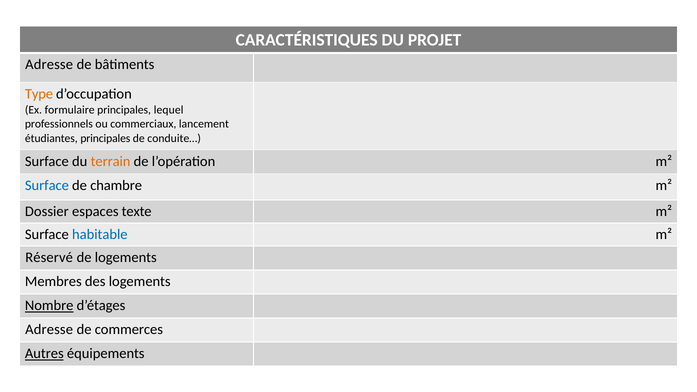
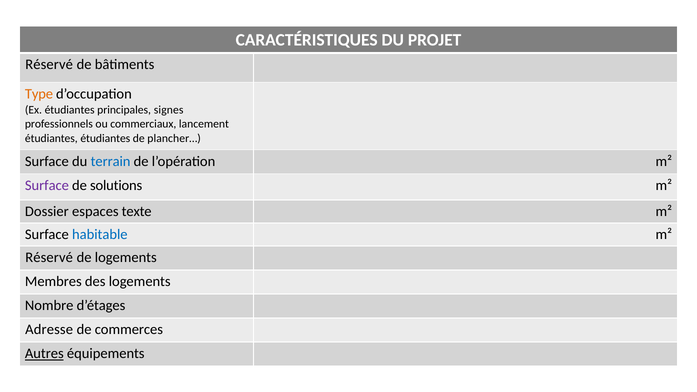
Adresse: Adresse -> Réservé (49, 65)
Ex formulaire: formulaire -> étudiantes (70, 110)
lequel: lequel -> signes (169, 110)
étudiantes principales: principales -> étudiantes (105, 138)
conduite…: conduite… -> plancher… (174, 138)
terrain colour: orange -> blue (111, 161)
Surface colour: blue -> purple (47, 185)
chambre: chambre -> solutions (116, 185)
Nombre underline: present -> none (49, 306)
